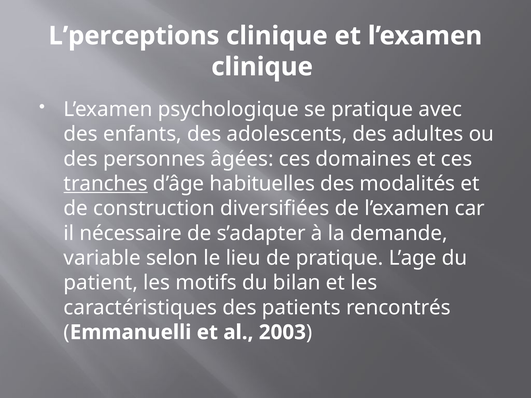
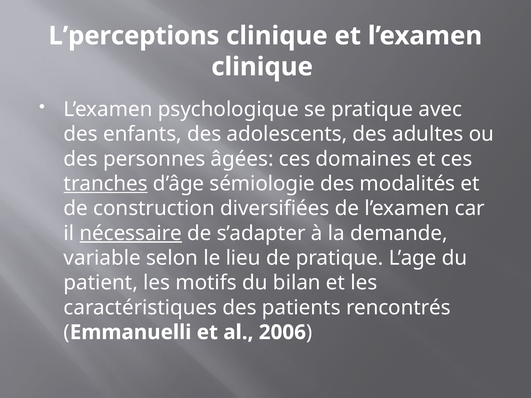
habituelles: habituelles -> sémiologie (262, 184)
nécessaire underline: none -> present (131, 233)
2003: 2003 -> 2006 (282, 333)
